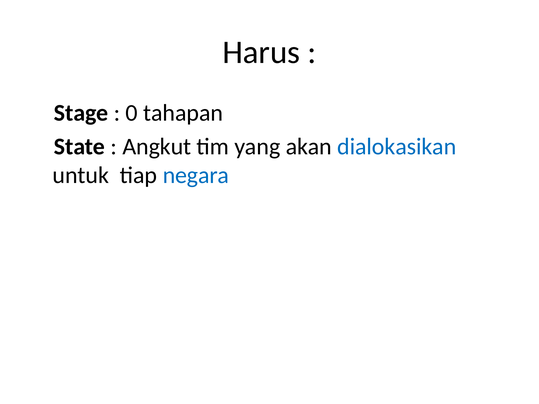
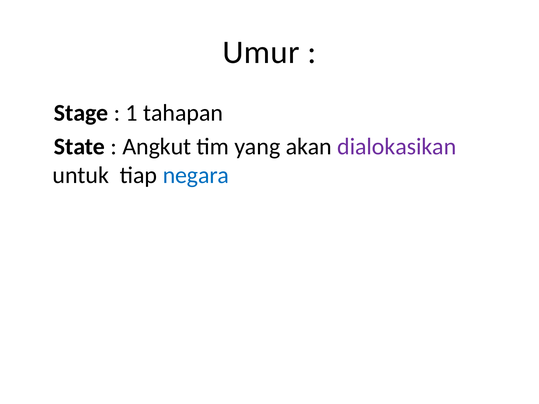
Harus: Harus -> Umur (261, 52)
0: 0 -> 1 (132, 113)
dialokasikan colour: blue -> purple (397, 147)
